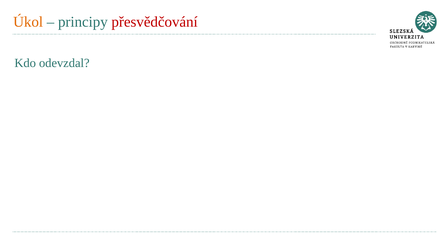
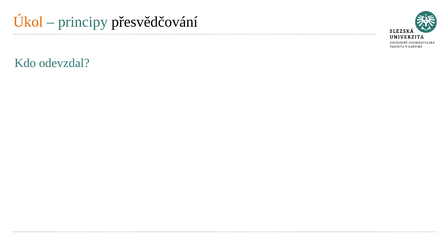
přesvědčování colour: red -> black (155, 22)
